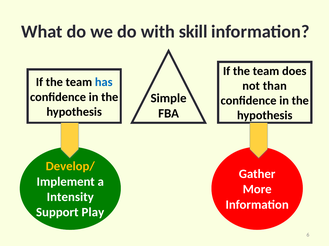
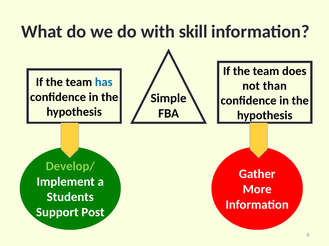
Develop/ colour: yellow -> light green (70, 167)
Intensity: Intensity -> Students (70, 197)
Play: Play -> Post (93, 213)
